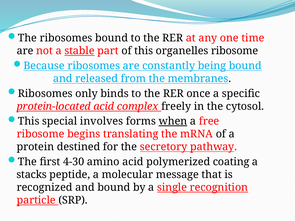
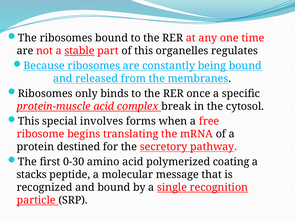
organelles ribosome: ribosome -> regulates (235, 51)
protein-located: protein-located -> protein-muscle (54, 106)
freely: freely -> break (176, 106)
when underline: present -> none (173, 121)
4-30: 4-30 -> 0-30 (74, 162)
